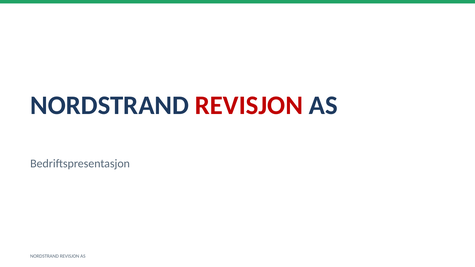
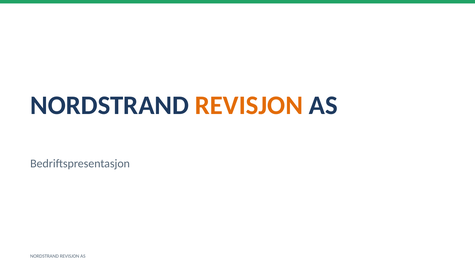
REVISJON colour: red -> orange (249, 105)
